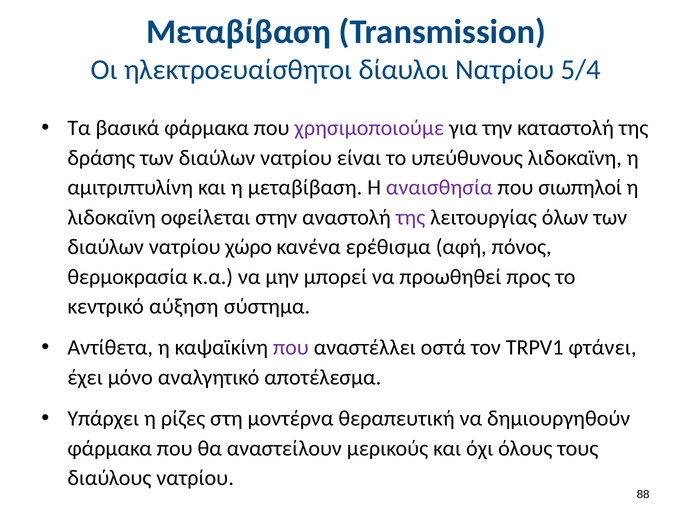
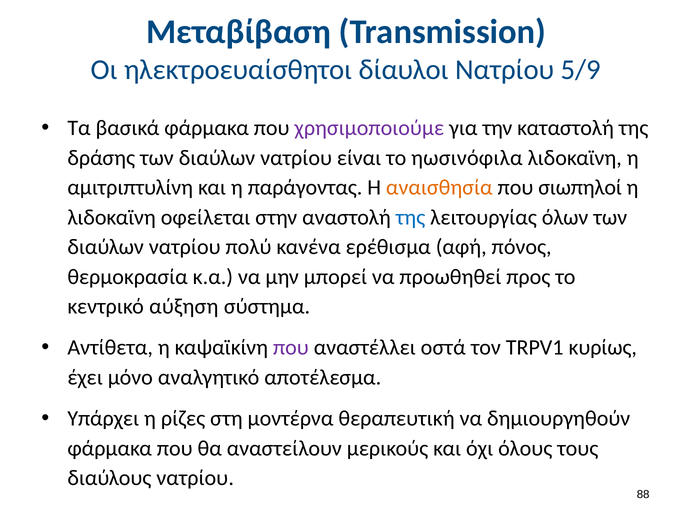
5/4: 5/4 -> 5/9 (581, 70)
υπεύθυνους: υπεύθυνους -> ηωσινόφιλα (467, 158)
η μεταβίβαση: μεταβίβαση -> παράγοντας (305, 188)
αναισθησία colour: purple -> orange (439, 188)
της colour: purple -> blue (411, 217)
χώρο: χώρο -> πολύ (249, 247)
φτάνει: φτάνει -> κυρίως (603, 348)
